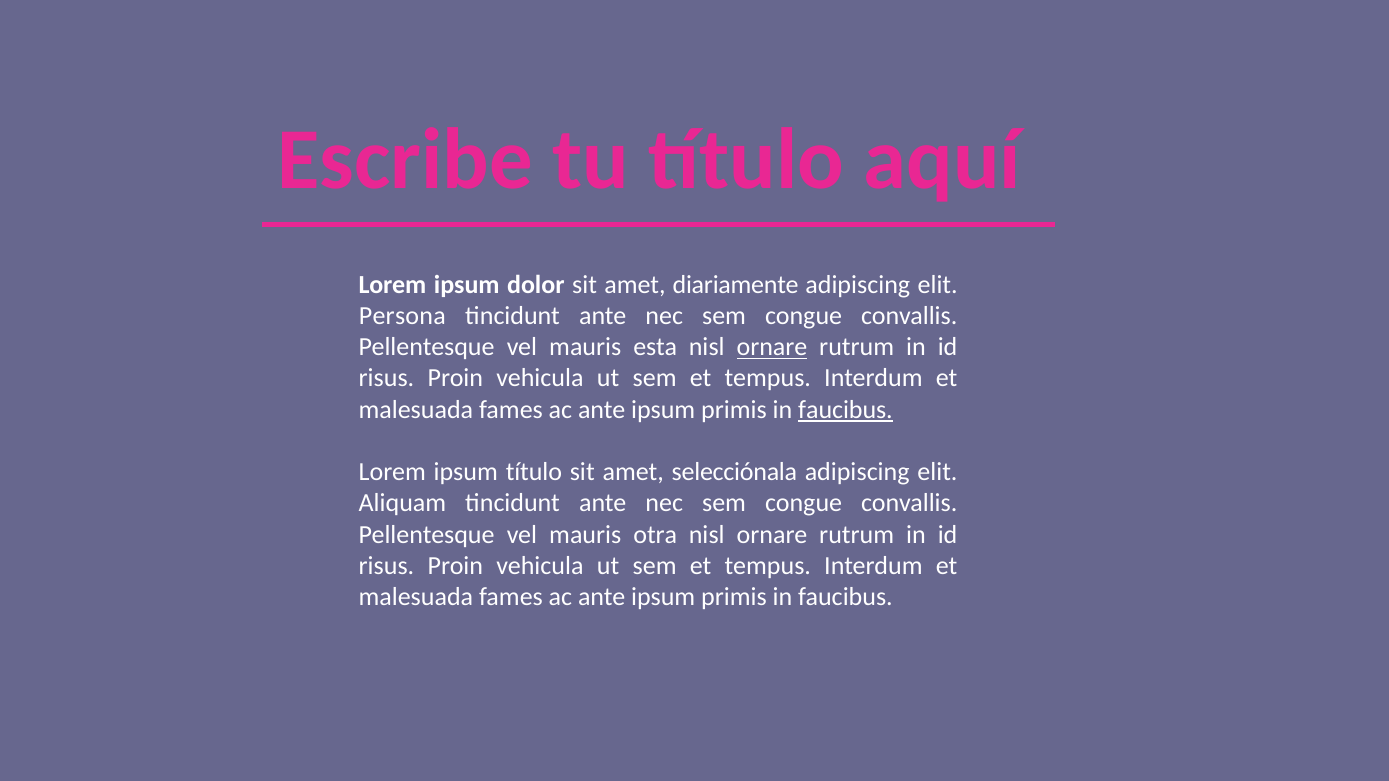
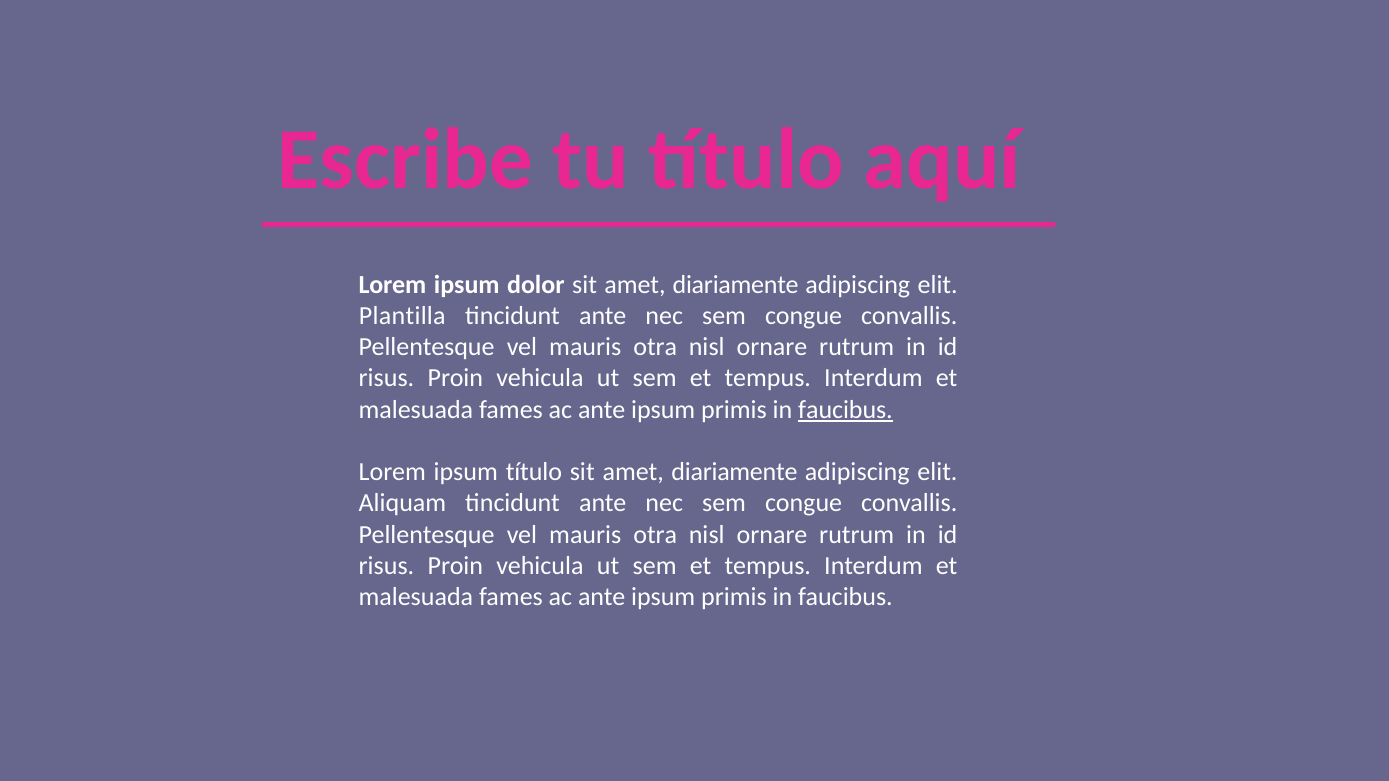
Persona: Persona -> Plantilla (402, 316)
esta: esta -> otra (655, 347)
ornare underline: present -> none (772, 347)
selecciónala: selecciónala -> diariamente (734, 472)
